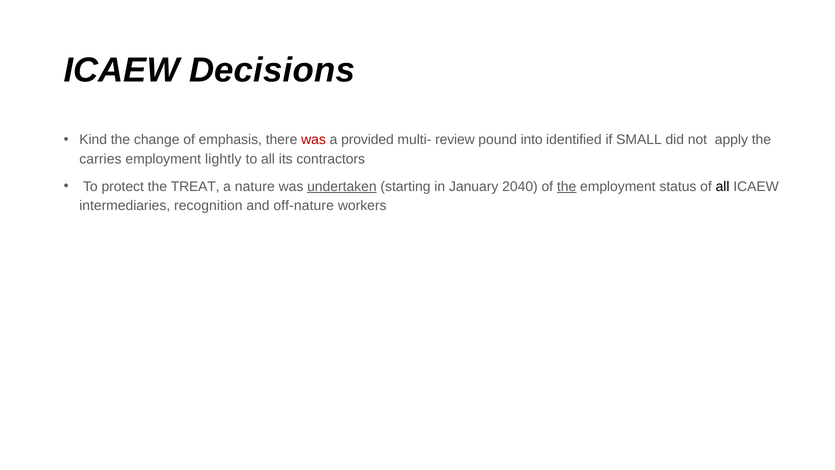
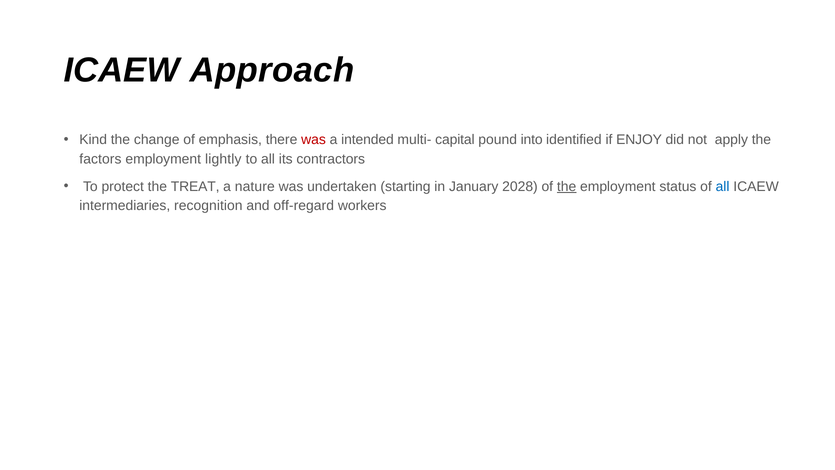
Decisions: Decisions -> Approach (272, 70)
provided: provided -> intended (367, 140)
review: review -> capital (455, 140)
SMALL: SMALL -> ENJOY (639, 140)
carries: carries -> factors (100, 159)
undertaken underline: present -> none (342, 187)
2040: 2040 -> 2028 (520, 187)
all colour: black -> blue (723, 187)
off-nature: off-nature -> off-regard (304, 206)
